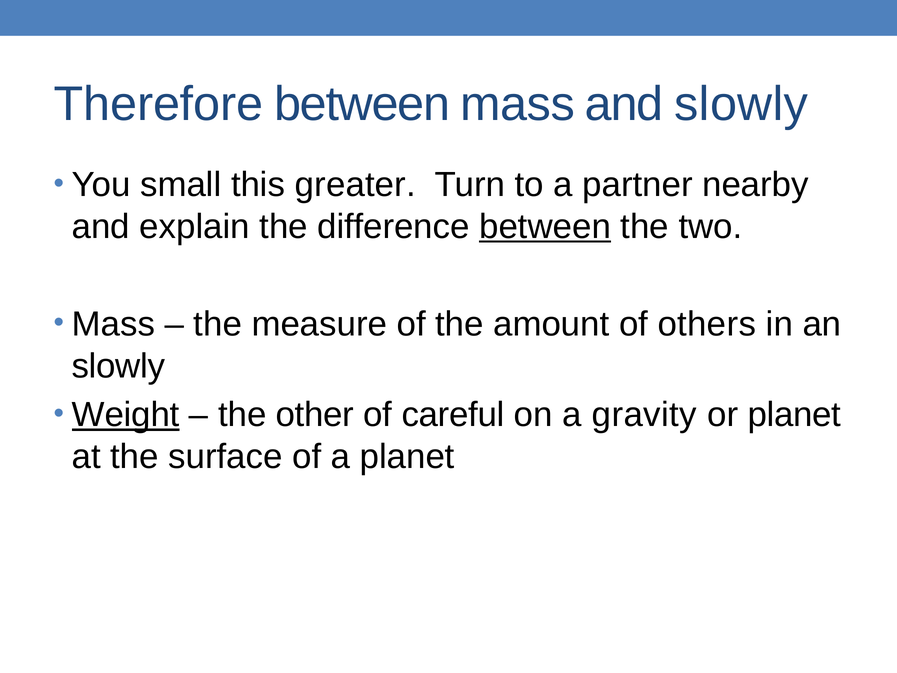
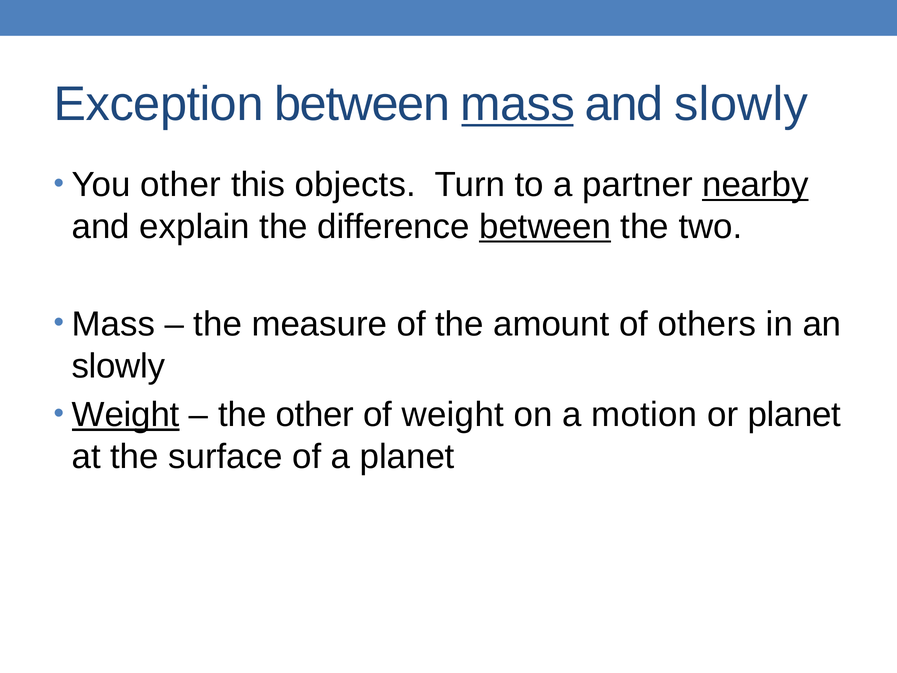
Therefore: Therefore -> Exception (159, 104)
mass underline: none -> present (518, 104)
You small: small -> other (181, 185)
greater: greater -> objects (355, 185)
nearby underline: none -> present (755, 185)
of careful: careful -> weight (453, 415)
gravity: gravity -> motion (644, 415)
